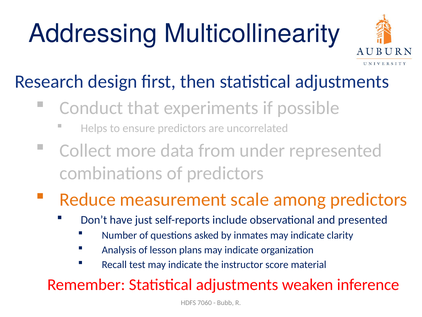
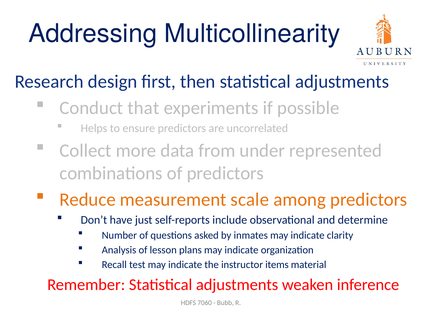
presented: presented -> determine (363, 219)
score: score -> items (277, 264)
